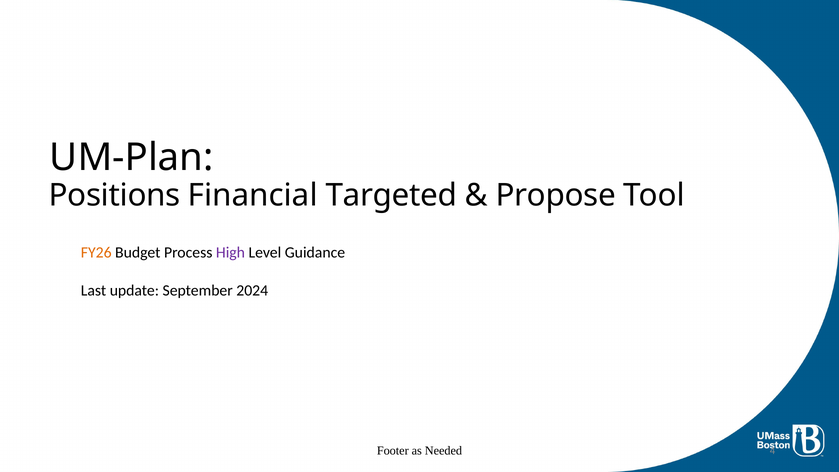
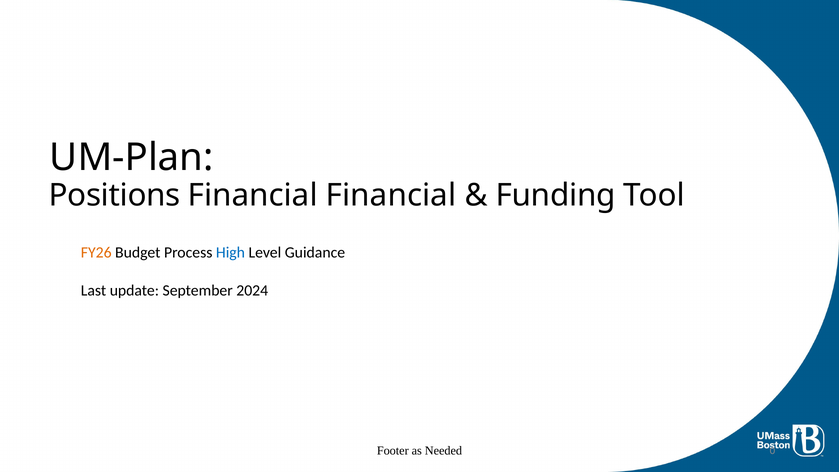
Financial Targeted: Targeted -> Financial (391, 196)
Propose: Propose -> Funding (556, 196)
High colour: purple -> blue (230, 253)
4: 4 -> 0 (772, 451)
